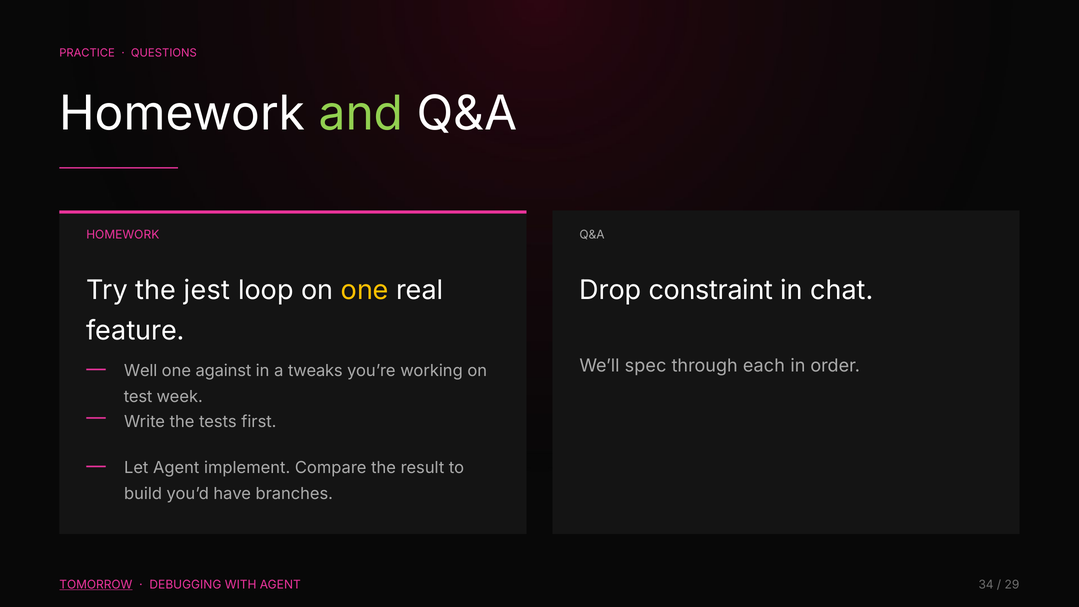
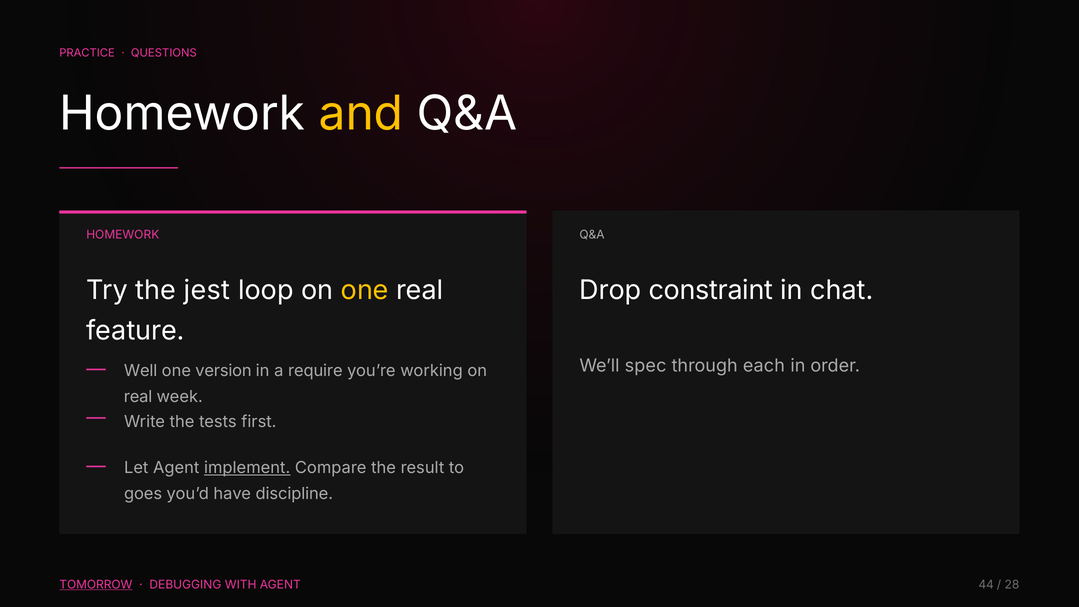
and colour: light green -> yellow (361, 114)
against: against -> version (223, 371)
tweaks: tweaks -> require (315, 371)
test: test -> real (138, 397)
implement underline: none -> present (247, 468)
build: build -> goes (143, 494)
branches: branches -> discipline (294, 494)
34: 34 -> 44 (986, 585)
29: 29 -> 28 (1012, 585)
